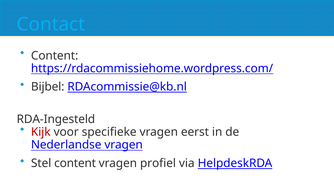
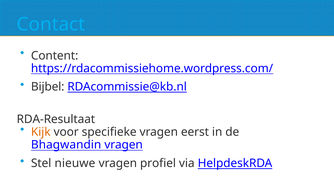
RDA-Ingesteld: RDA-Ingesteld -> RDA-Resultaat (56, 119)
Kijk colour: red -> orange (41, 132)
Nederlandse: Nederlandse -> Bhagwandin (66, 145)
Stel content: content -> nieuwe (75, 163)
